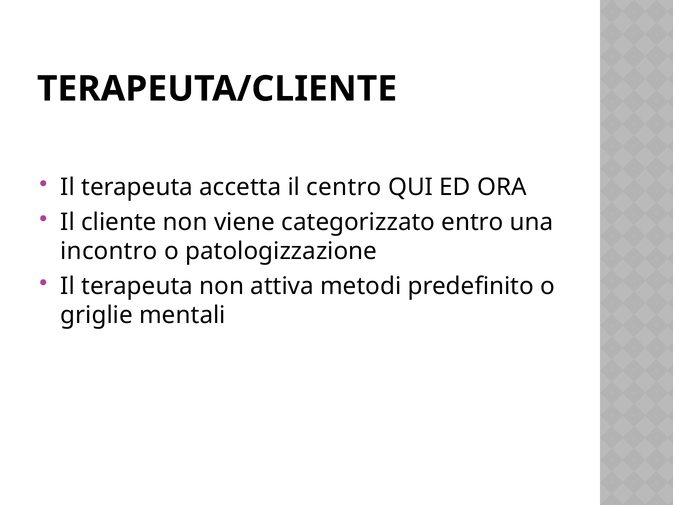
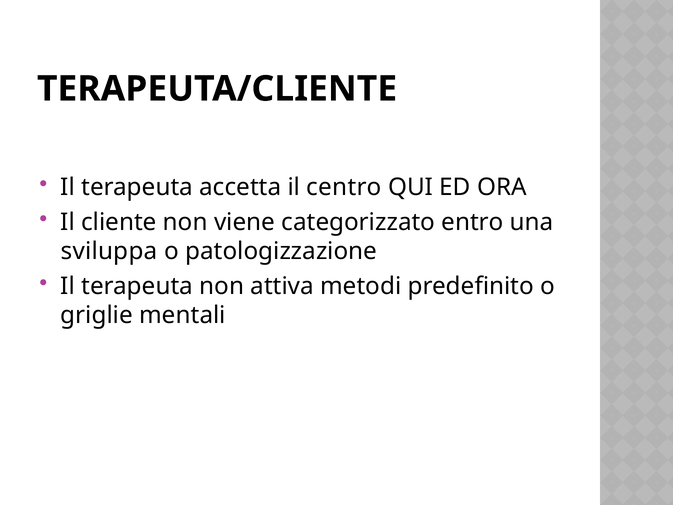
incontro: incontro -> sviluppa (109, 251)
